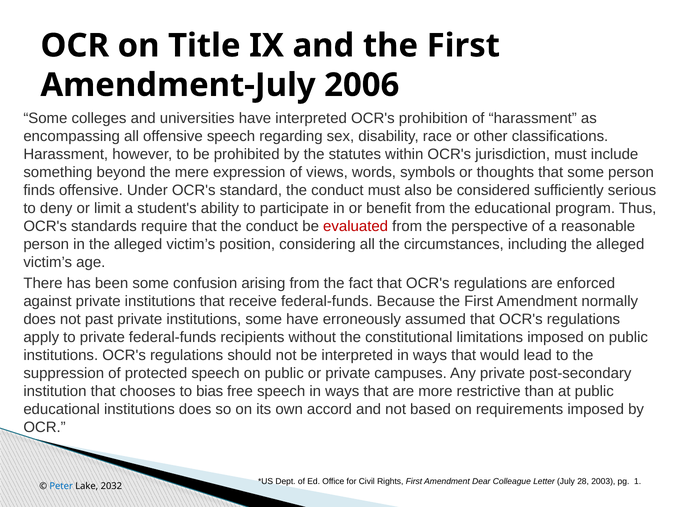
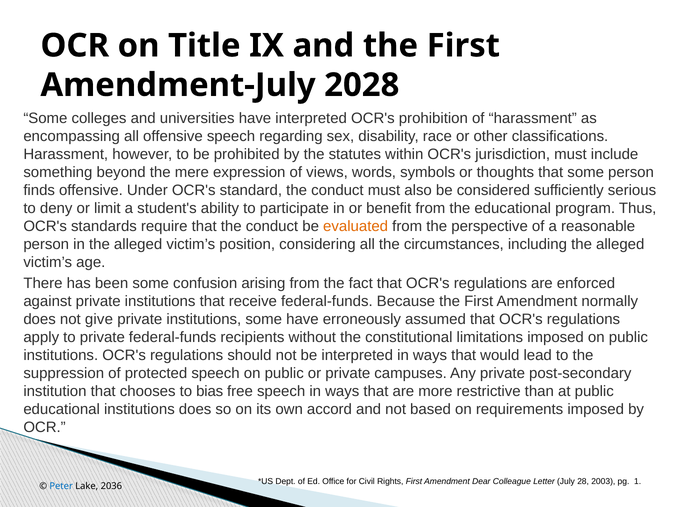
2006: 2006 -> 2028 (362, 85)
evaluated colour: red -> orange (356, 226)
past: past -> give (99, 319)
2032: 2032 -> 2036 (111, 486)
